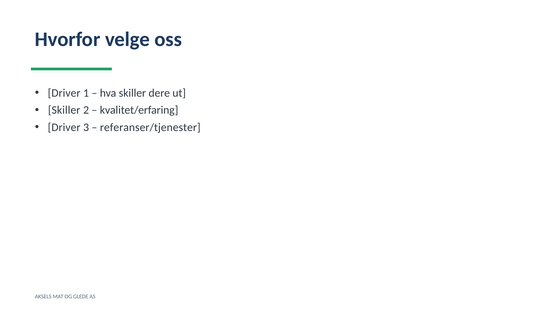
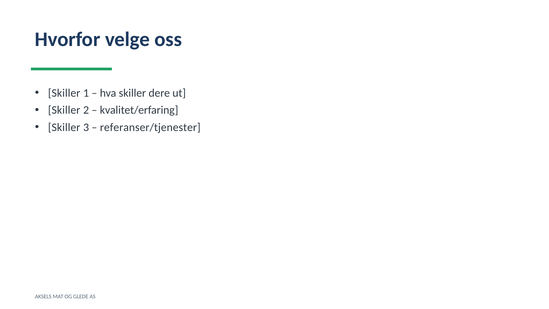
Driver: Driver -> Skiller (64, 93)
Driver: Driver -> Skiller (64, 127)
